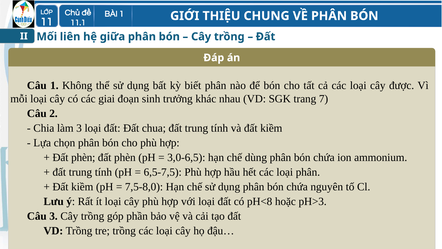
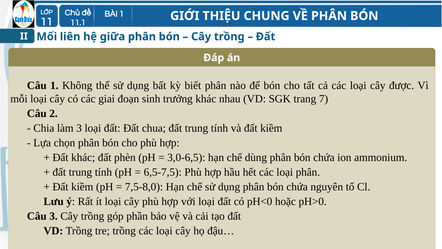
phèn: phèn -> khác (83, 157)
pH<8: pH<8 -> pH<0 (260, 201)
pH>3: pH>3 -> pH>0 (313, 201)
